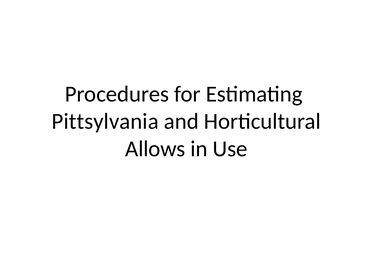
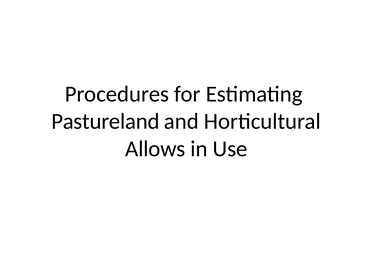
Pittsylvania: Pittsylvania -> Pastureland (105, 121)
